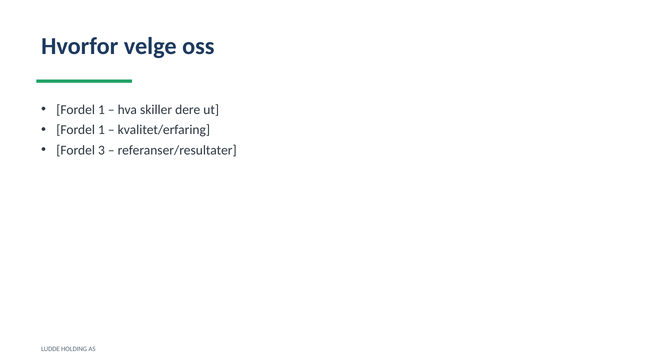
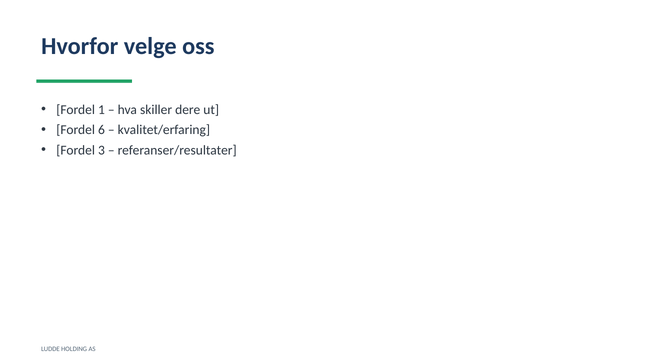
1: 1 -> 6 (101, 130)
